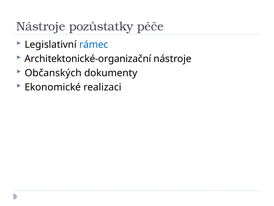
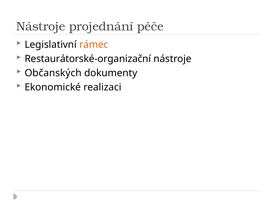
pozůstatky: pozůstatky -> projednání (101, 26)
rámec colour: blue -> orange (94, 45)
Architektonické-organizační: Architektonické-organizační -> Restaurátorské-organizační (88, 59)
